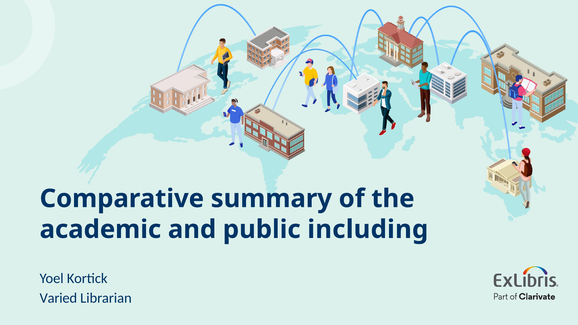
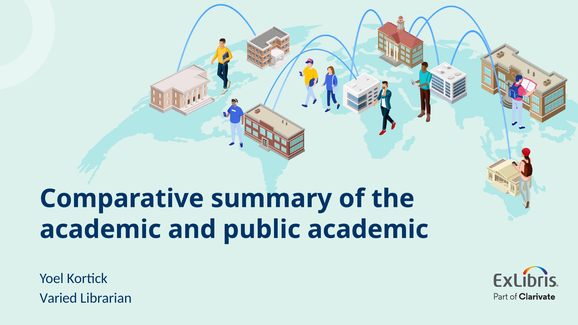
public including: including -> academic (368, 230)
